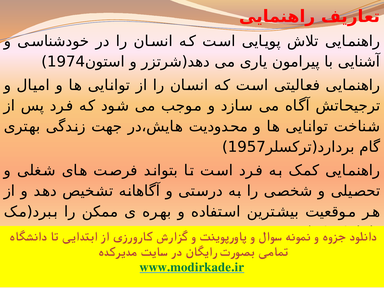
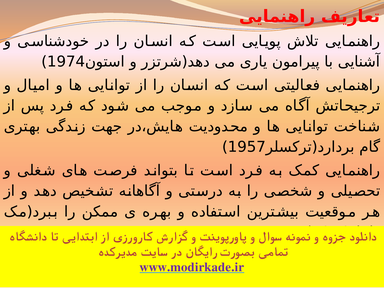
www.modirkade.ir colour: green -> purple (192, 267)
